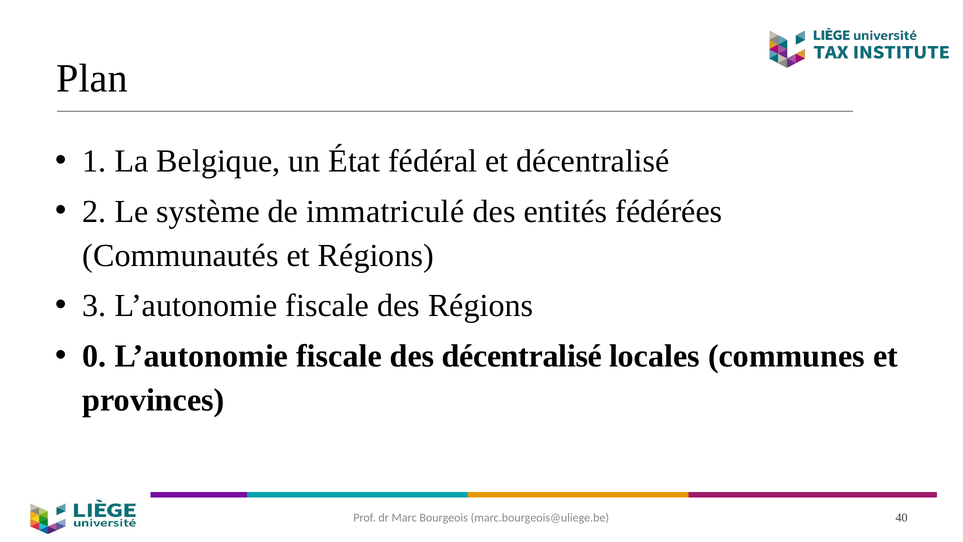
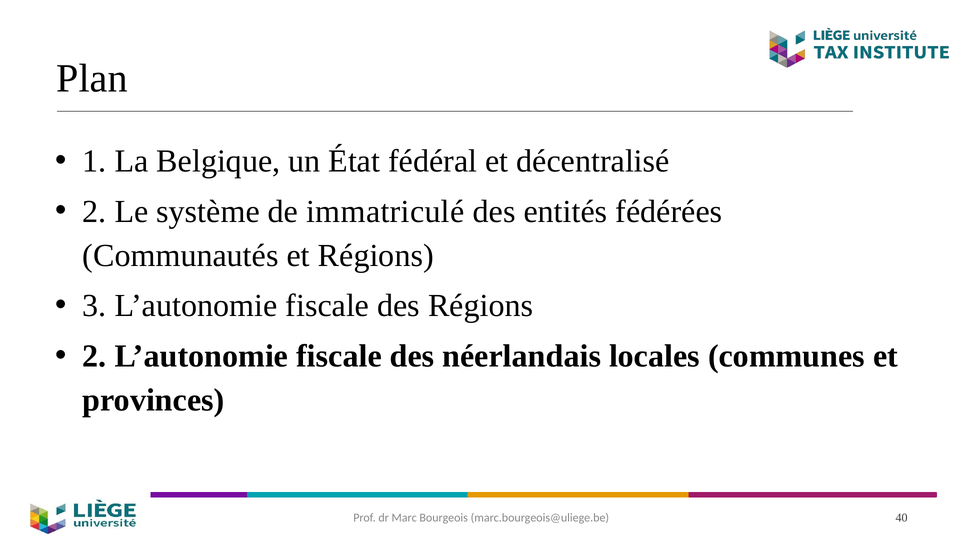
0: 0 -> 2 (94, 356)
des décentralisé: décentralisé -> néerlandais (522, 356)
